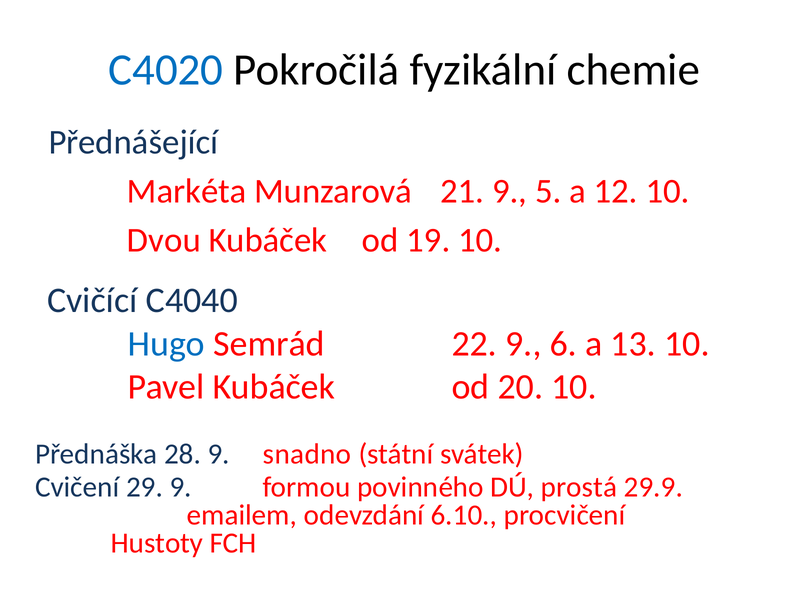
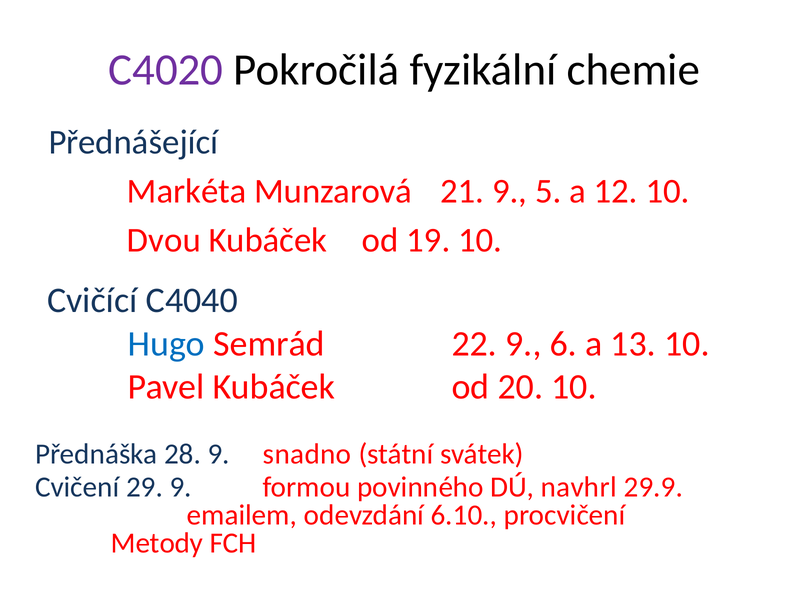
C4020 colour: blue -> purple (166, 70)
prostá: prostá -> navhrl (579, 487)
Hustoty: Hustoty -> Metody (157, 543)
